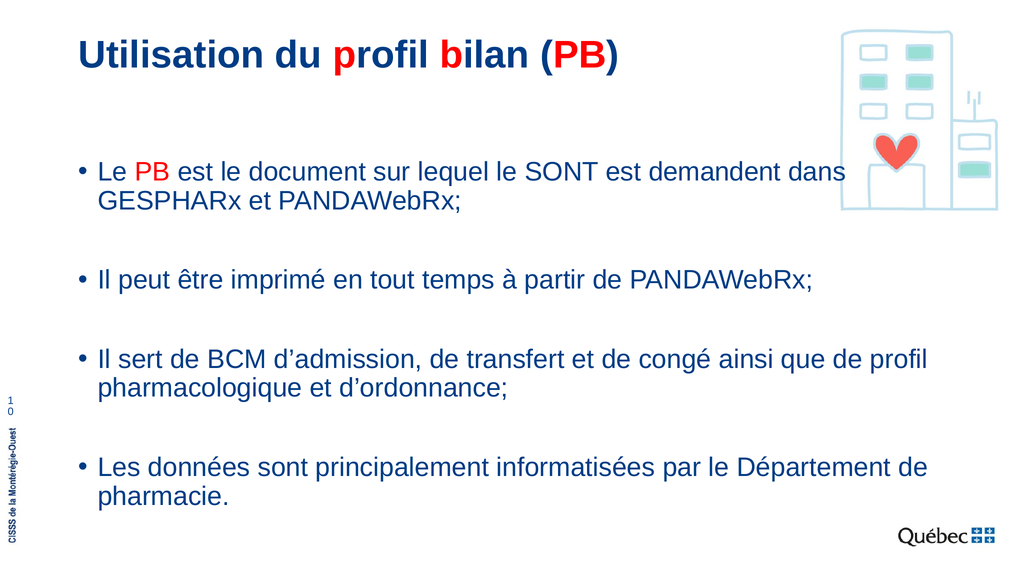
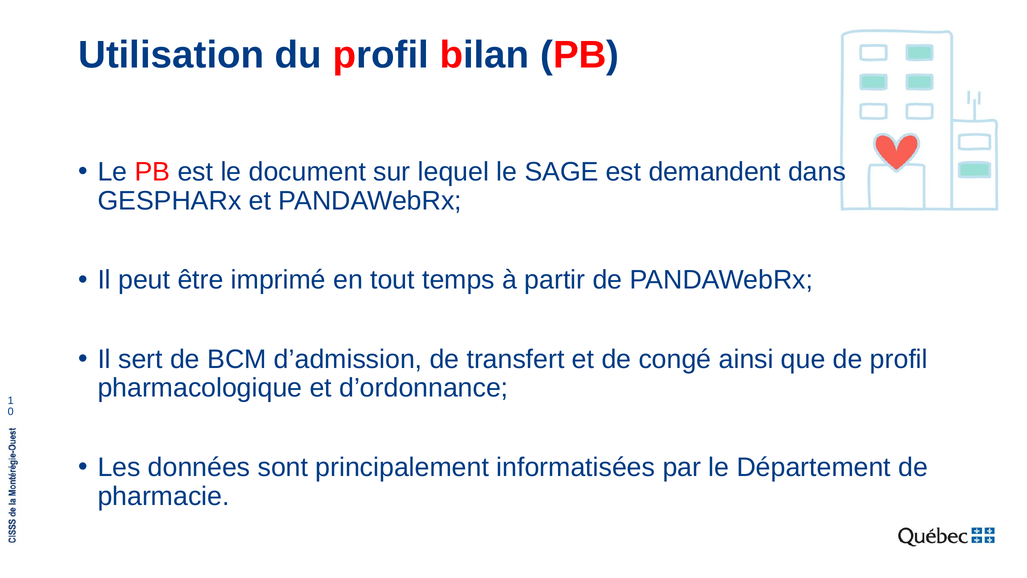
le SONT: SONT -> SAGE (562, 172)
